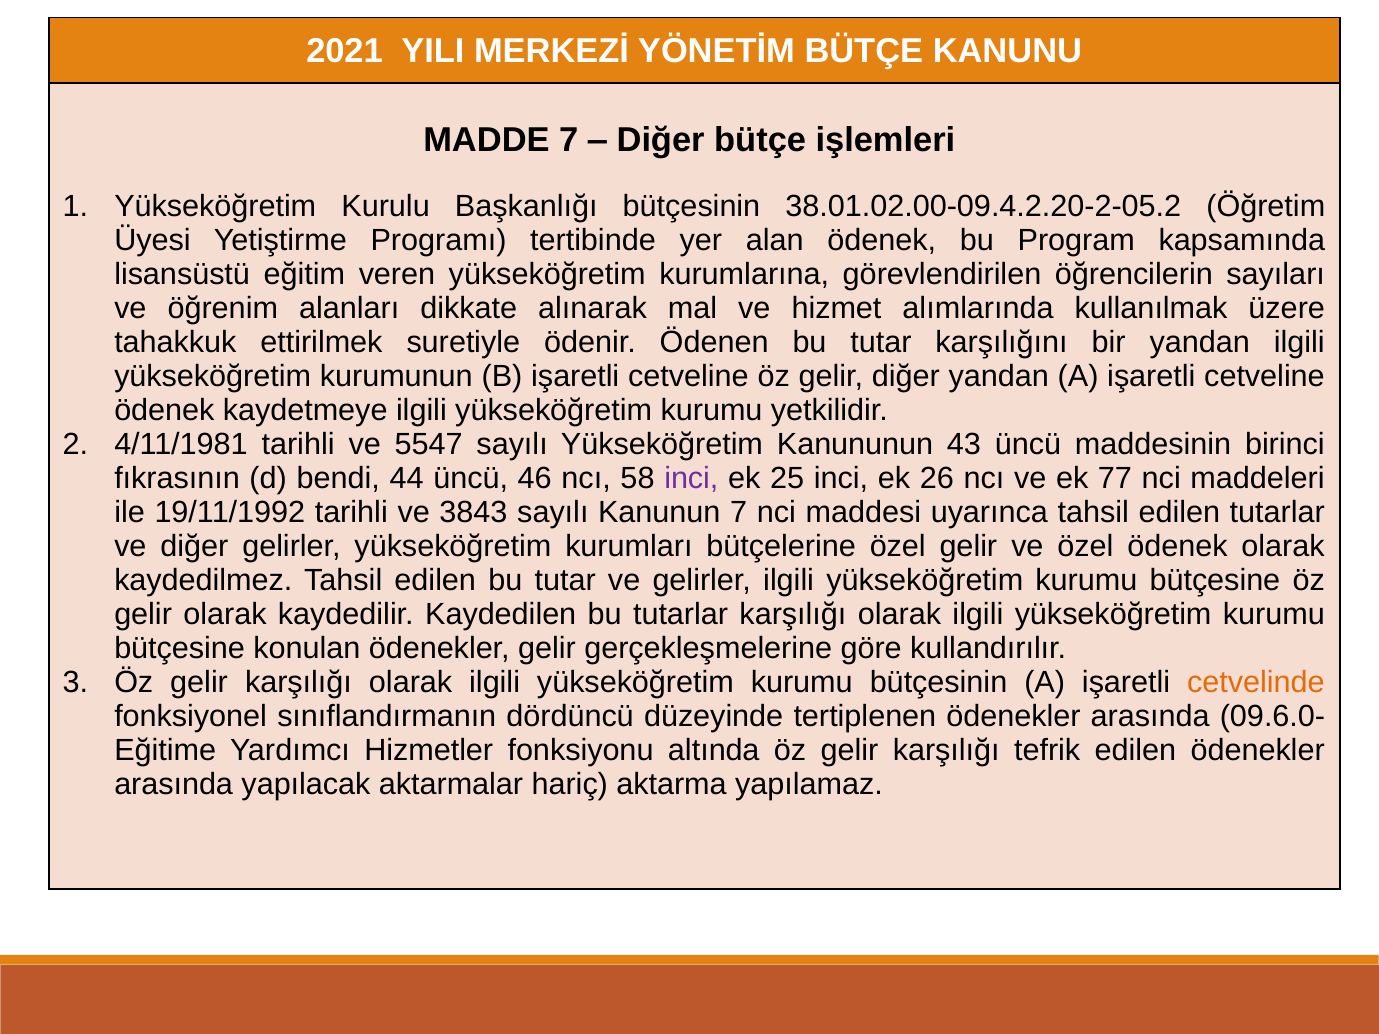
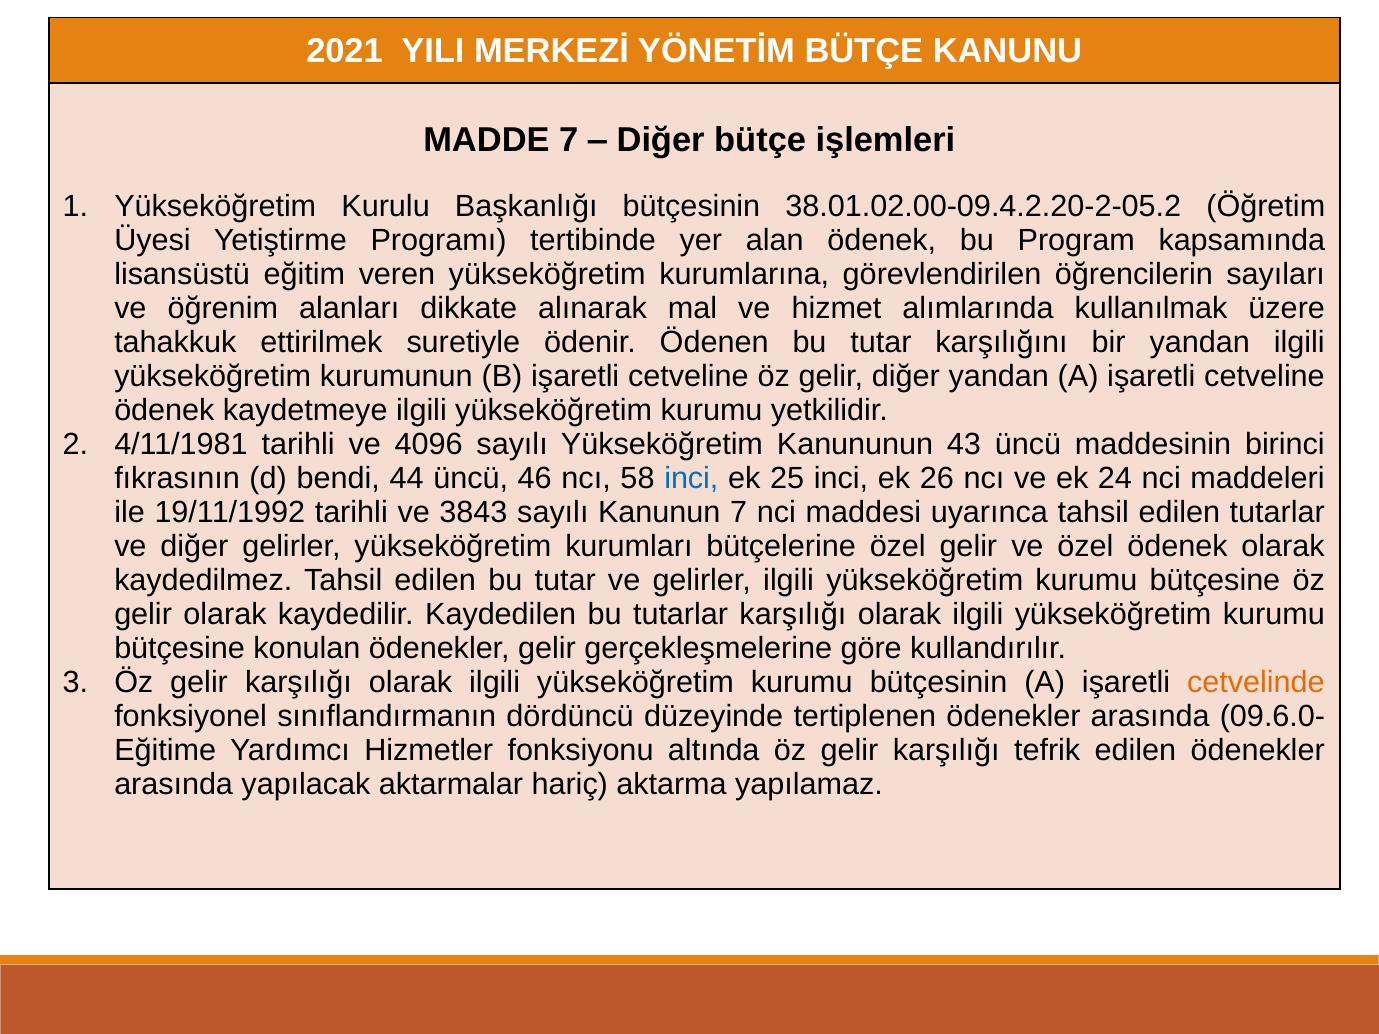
5547: 5547 -> 4096 (429, 444)
inci colour: purple -> blue (691, 478)
77: 77 -> 24 (1115, 478)
